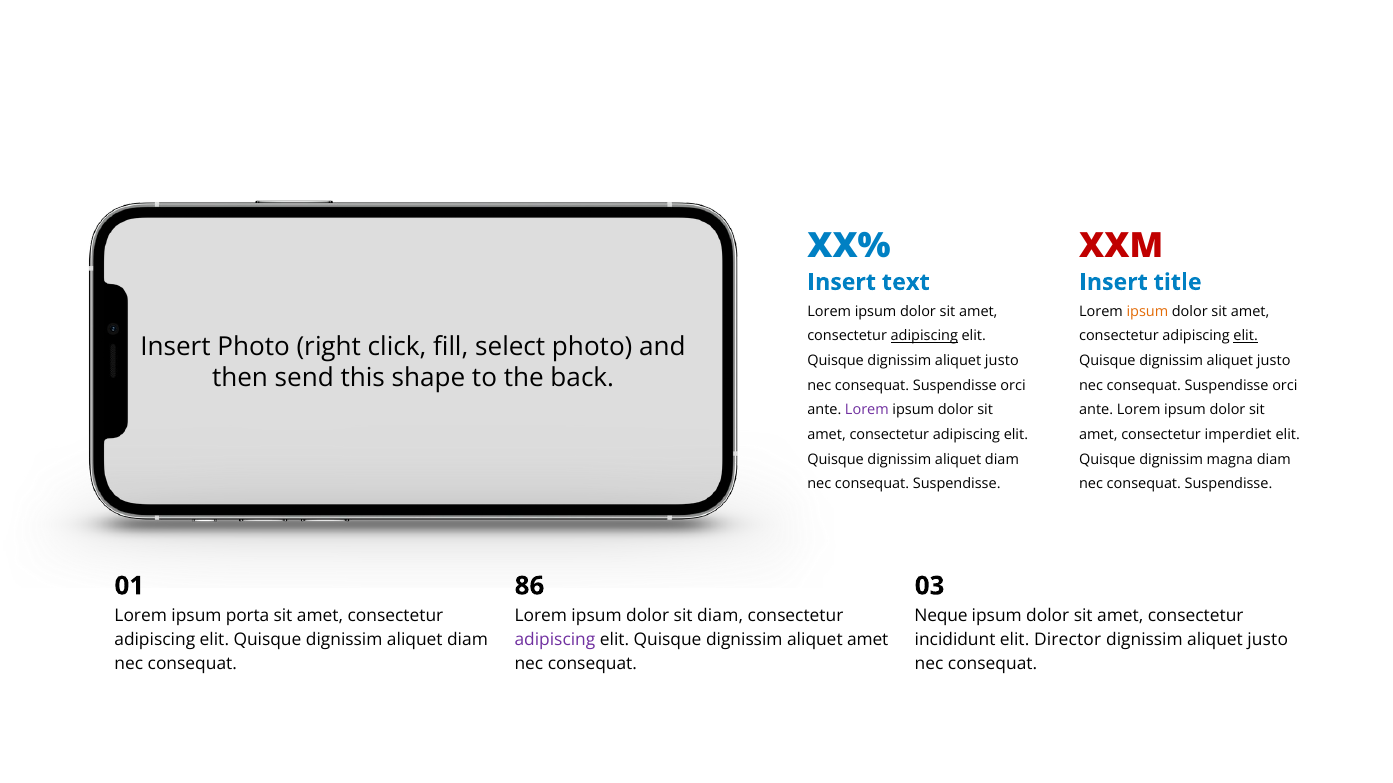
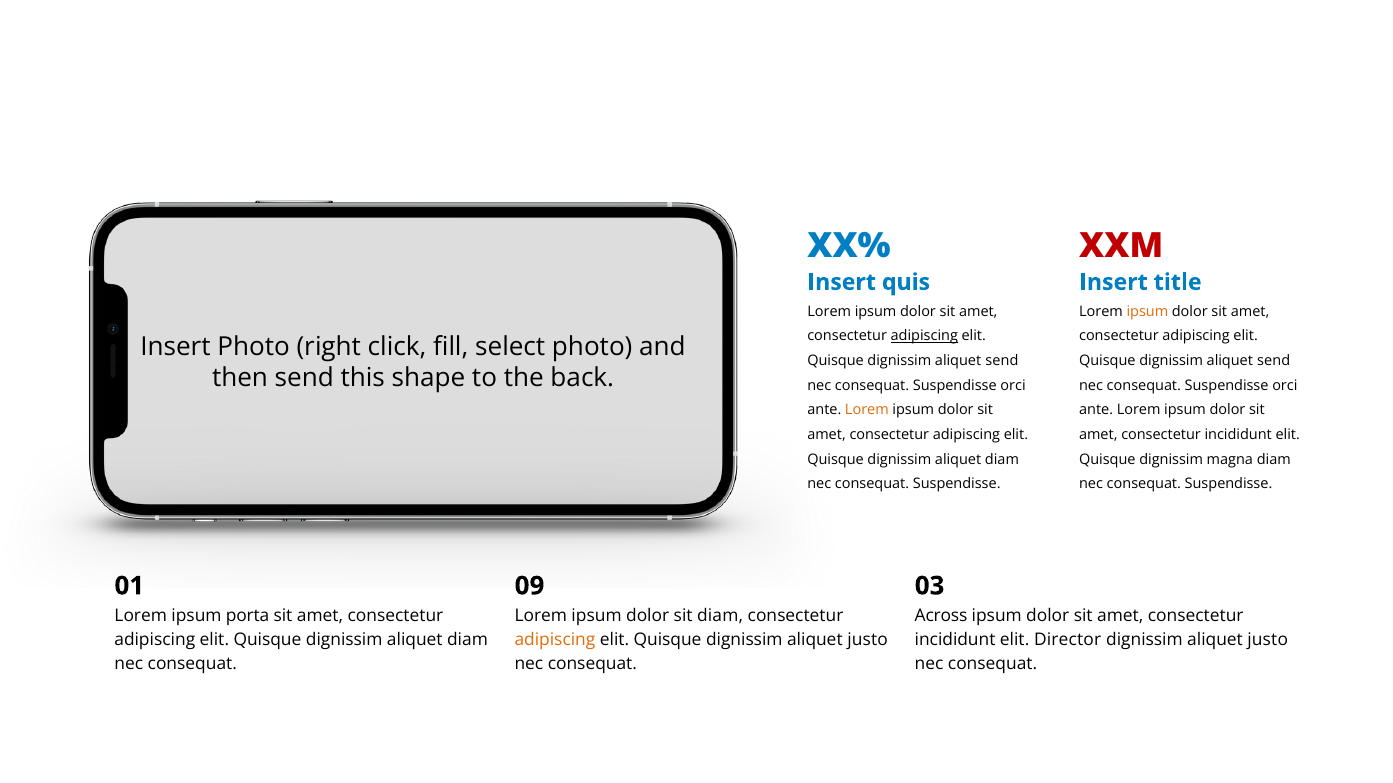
text: text -> quis (906, 282)
elit underline: present -> none (1246, 336)
justo: justo -> send (1002, 361)
justo: justo -> send (1274, 361)
Lorem colour: purple -> orange (867, 410)
imperdiet: imperdiet -> incididunt (1238, 435)
86: 86 -> 09 (530, 586)
Neque: Neque -> Across (941, 617)
adipiscing colour: purple -> orange (555, 640)
Quisque dignissim aliquet amet: amet -> justo (868, 640)
